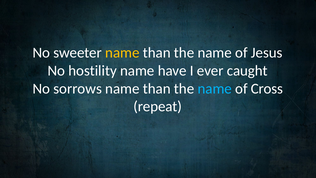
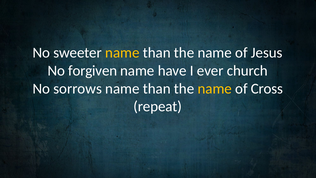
hostility: hostility -> forgiven (93, 71)
caught: caught -> church (247, 71)
name colour: light blue -> yellow (215, 88)
